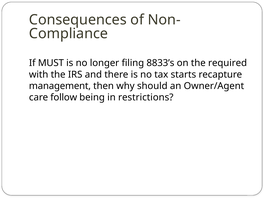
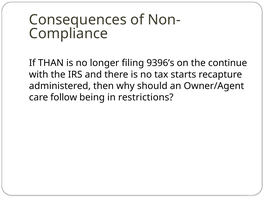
MUST: MUST -> THAN (51, 63)
8833’s: 8833’s -> 9396’s (160, 63)
required: required -> continue (228, 63)
management: management -> administered (60, 86)
